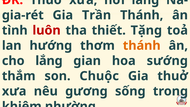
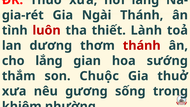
Trần: Trần -> Ngài (97, 15)
Tặng: Tặng -> Lành (146, 30)
hướng: hướng -> dương (51, 46)
thánh colour: orange -> red (142, 46)
